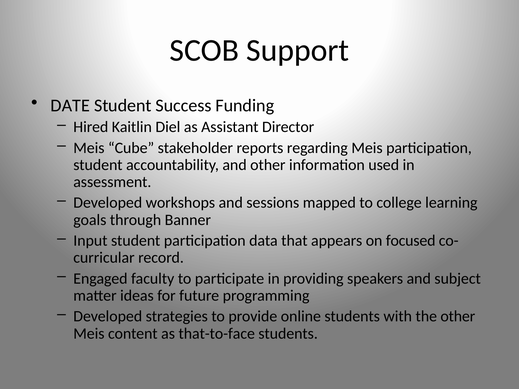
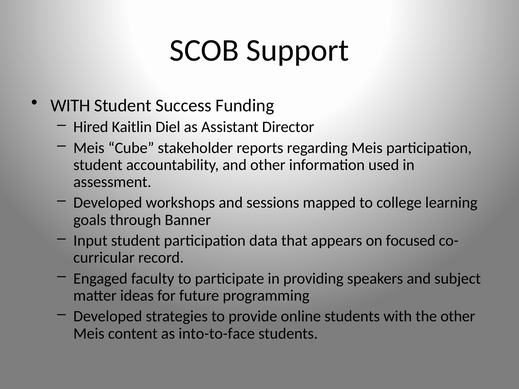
DATE: DATE -> WITH (70, 105)
that-to-face: that-to-face -> into-to-face (217, 334)
